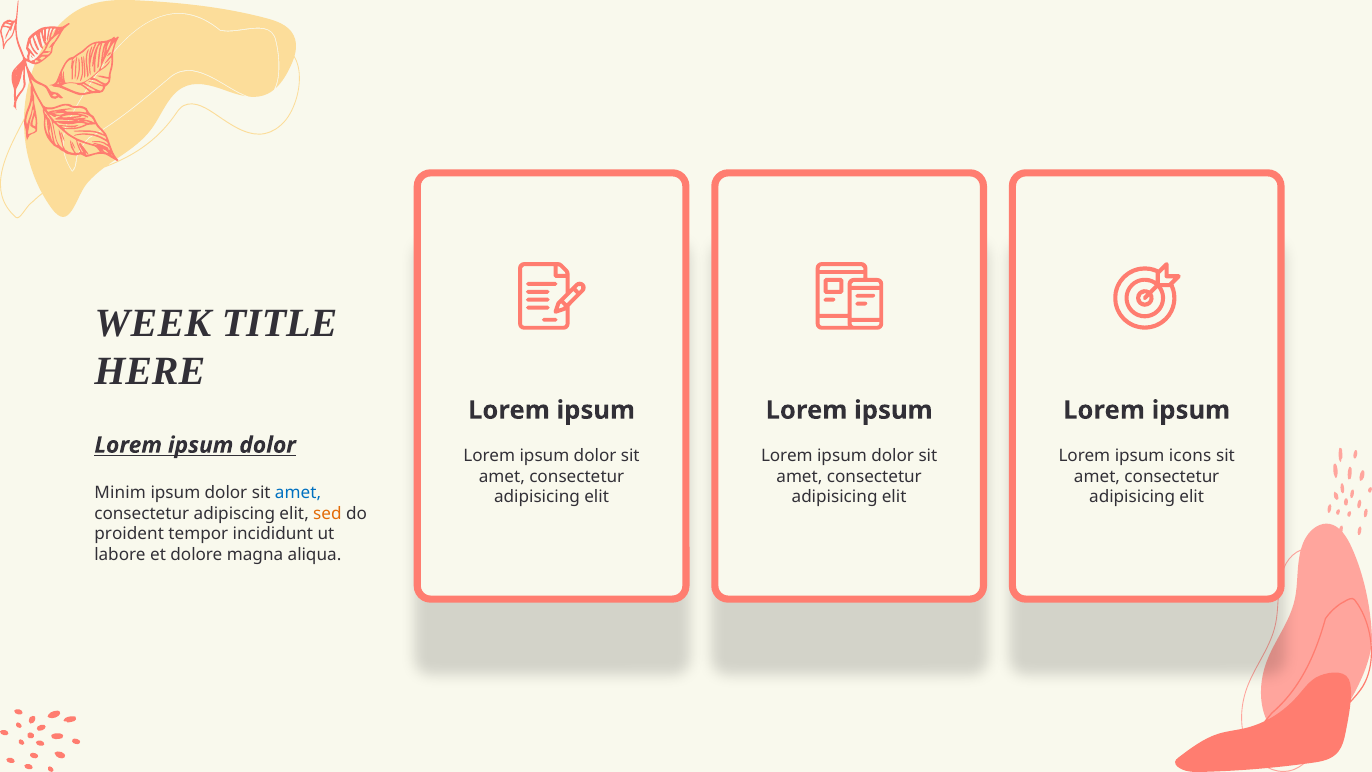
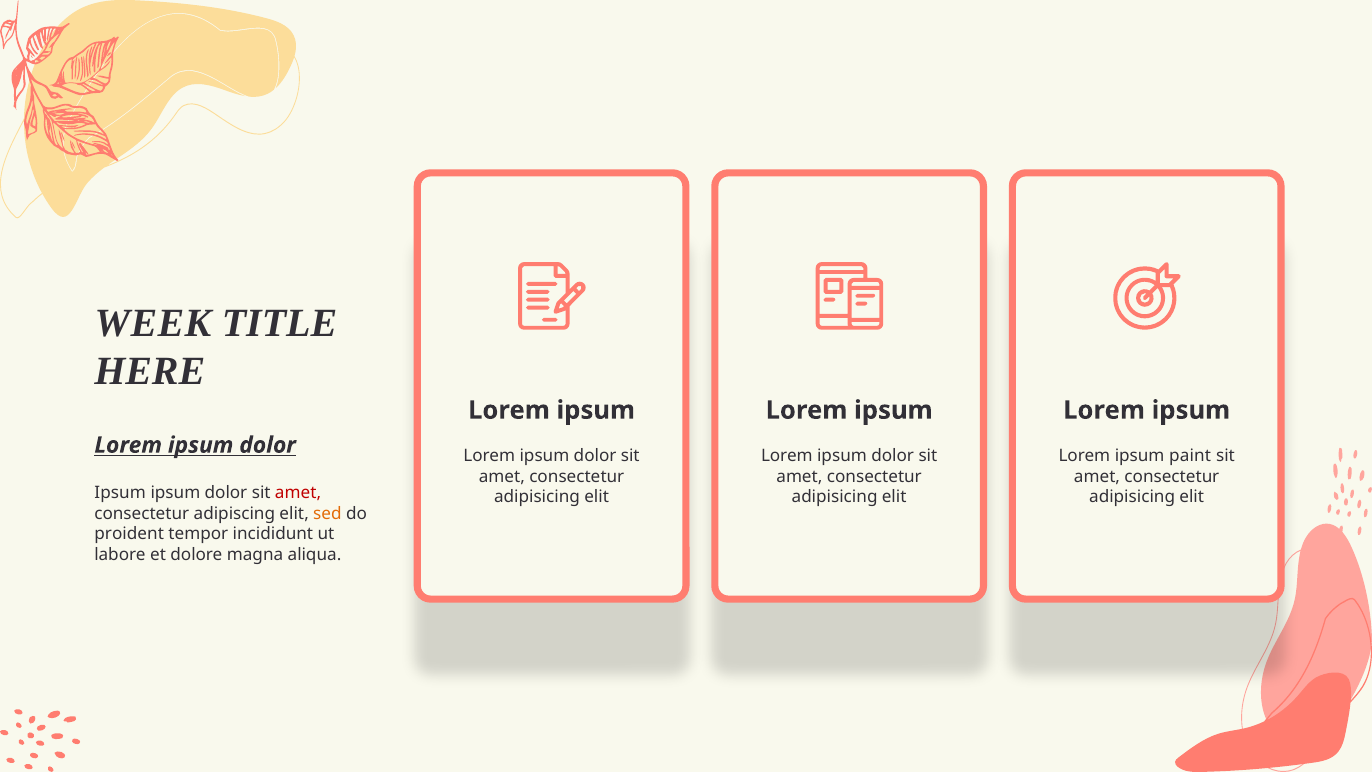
icons: icons -> paint (1190, 456)
Minim: Minim -> Ipsum (120, 493)
amet colour: blue -> red (298, 493)
